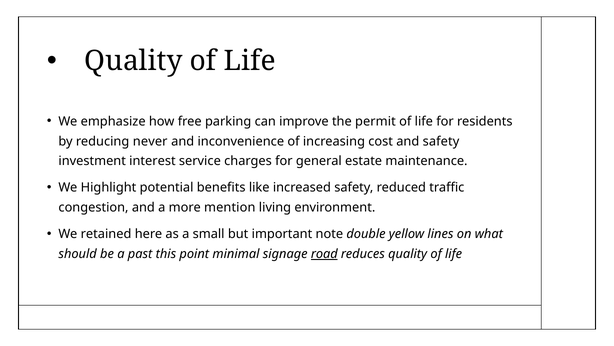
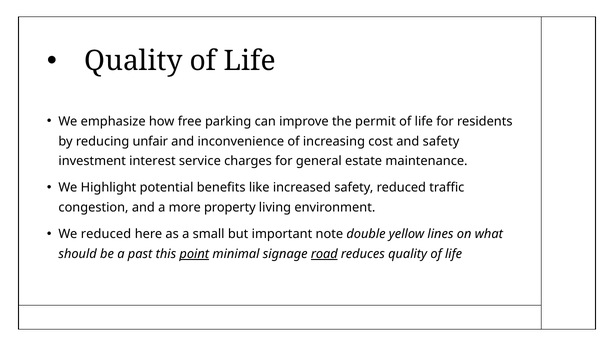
never: never -> unfair (150, 141)
mention: mention -> property (230, 207)
We retained: retained -> reduced (106, 234)
point underline: none -> present (194, 254)
